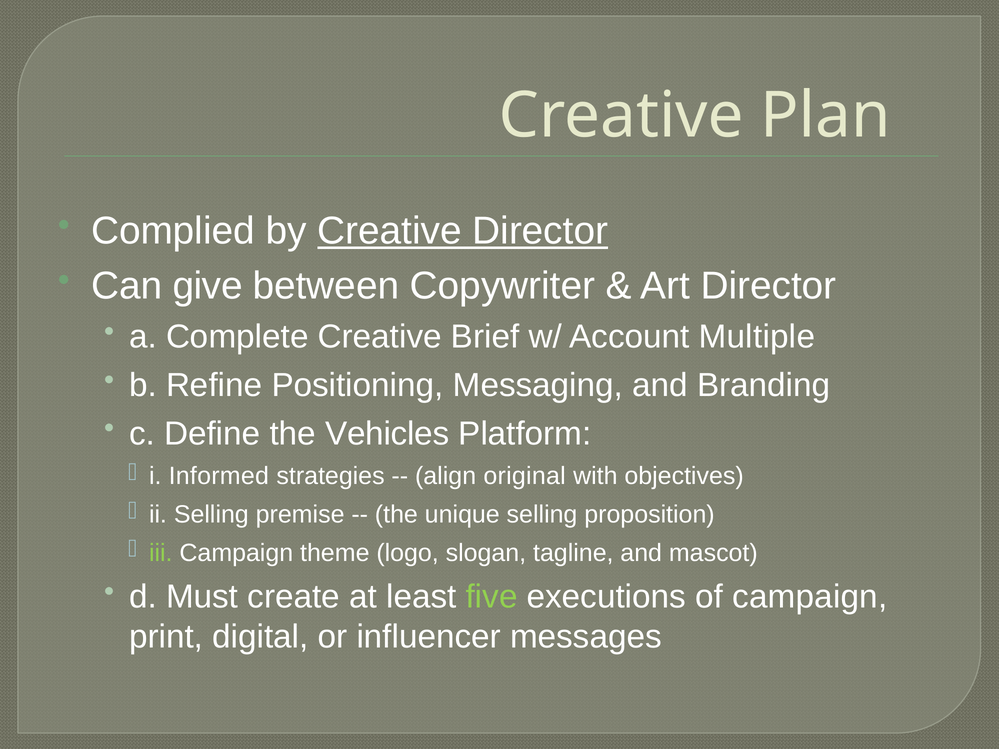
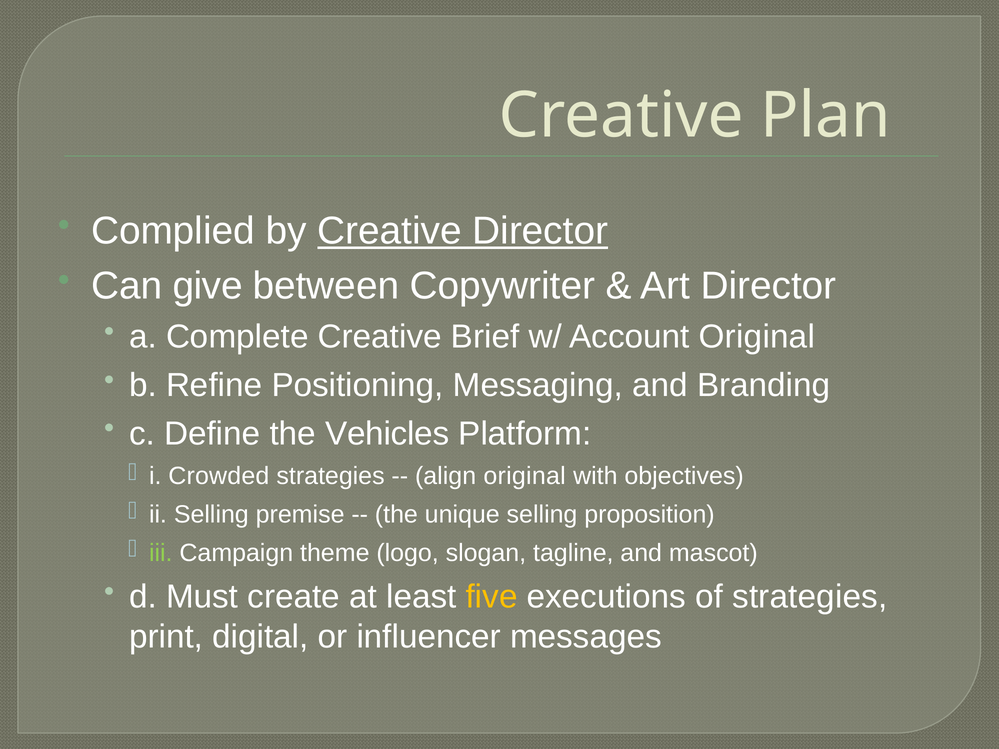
Account Multiple: Multiple -> Original (757, 337)
Informed: Informed -> Crowded (219, 476)
five colour: light green -> yellow (492, 597)
of campaign: campaign -> strategies (810, 597)
